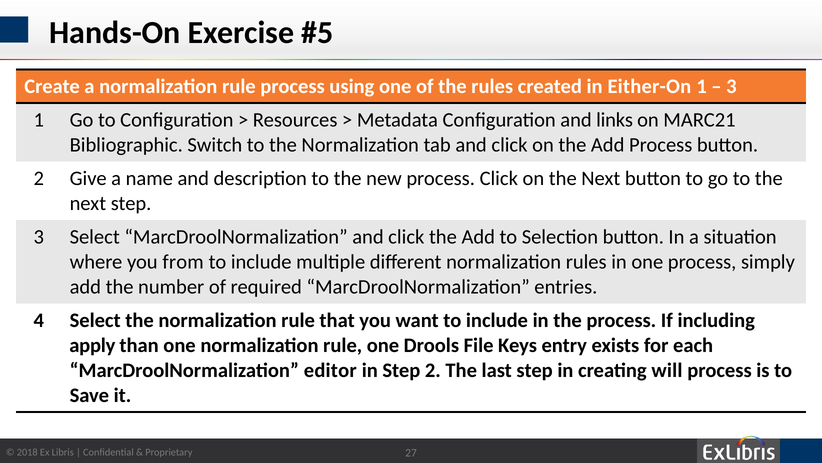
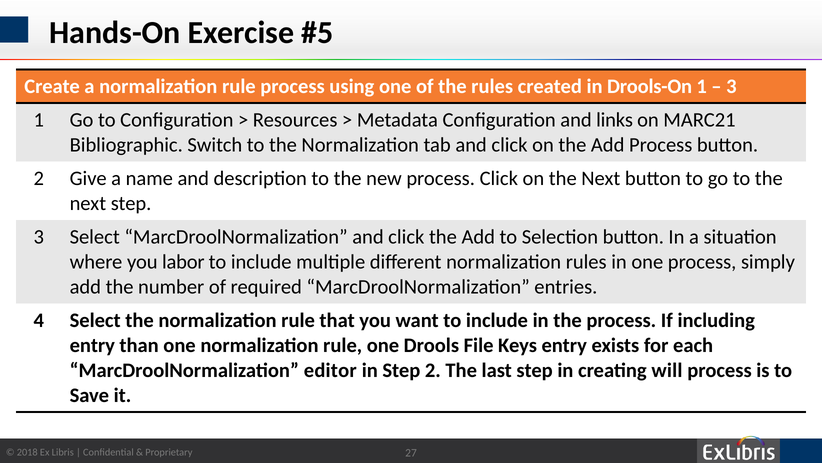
Either-On: Either-On -> Drools-On (650, 86)
from: from -> labor (183, 262)
apply: apply -> entry (92, 345)
